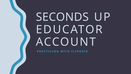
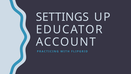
SECONDS: SECONDS -> SETTINGS (62, 17)
